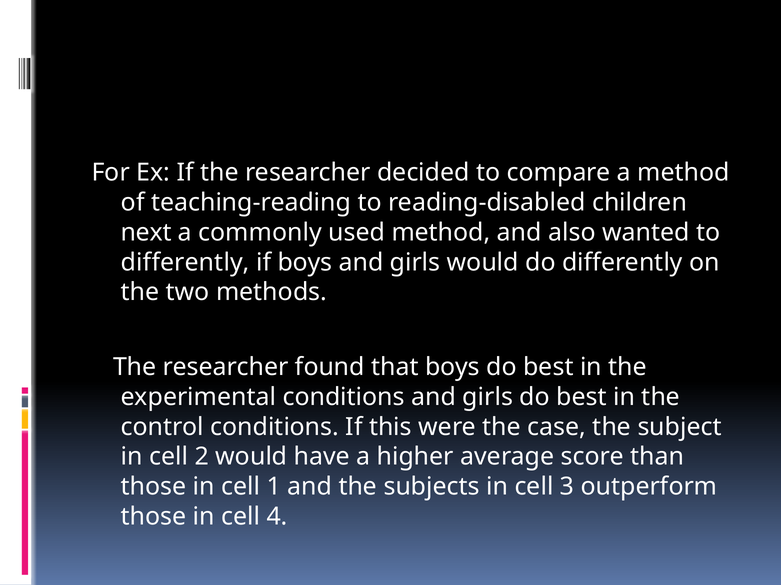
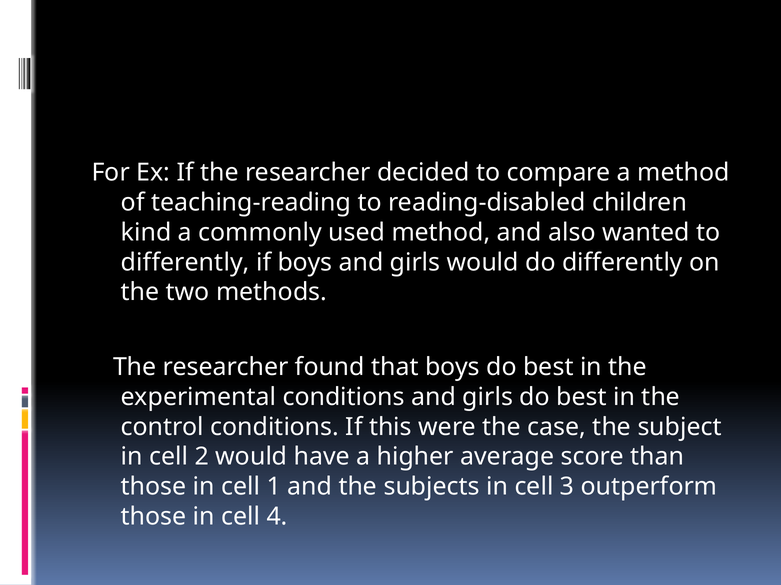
next: next -> kind (146, 233)
